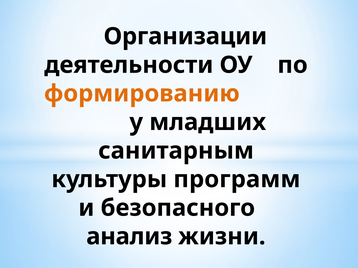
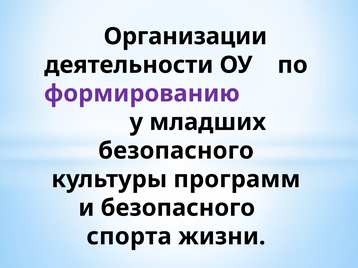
формированию colour: orange -> purple (142, 94)
санитарным: санитарным -> безопасного (176, 151)
анализ: анализ -> спорта (129, 237)
